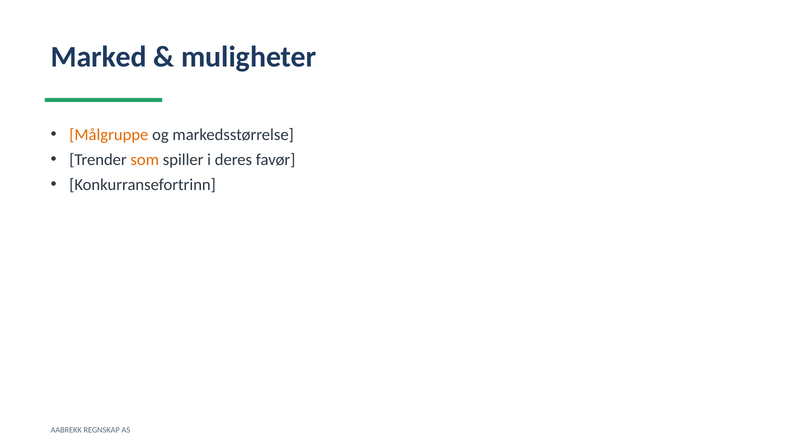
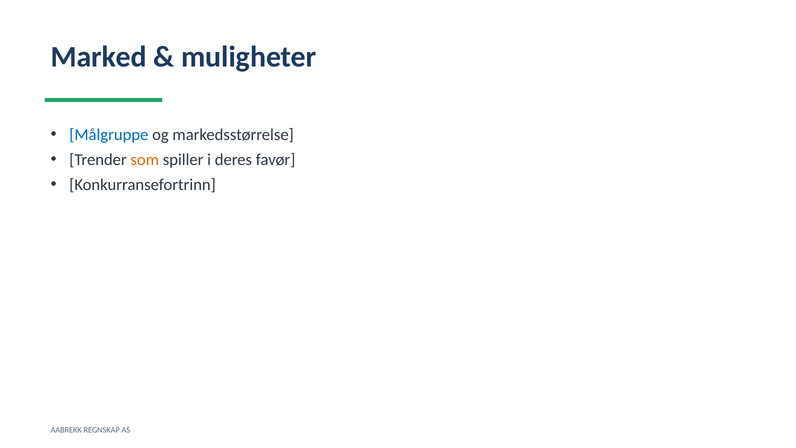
Målgruppe colour: orange -> blue (109, 135)
